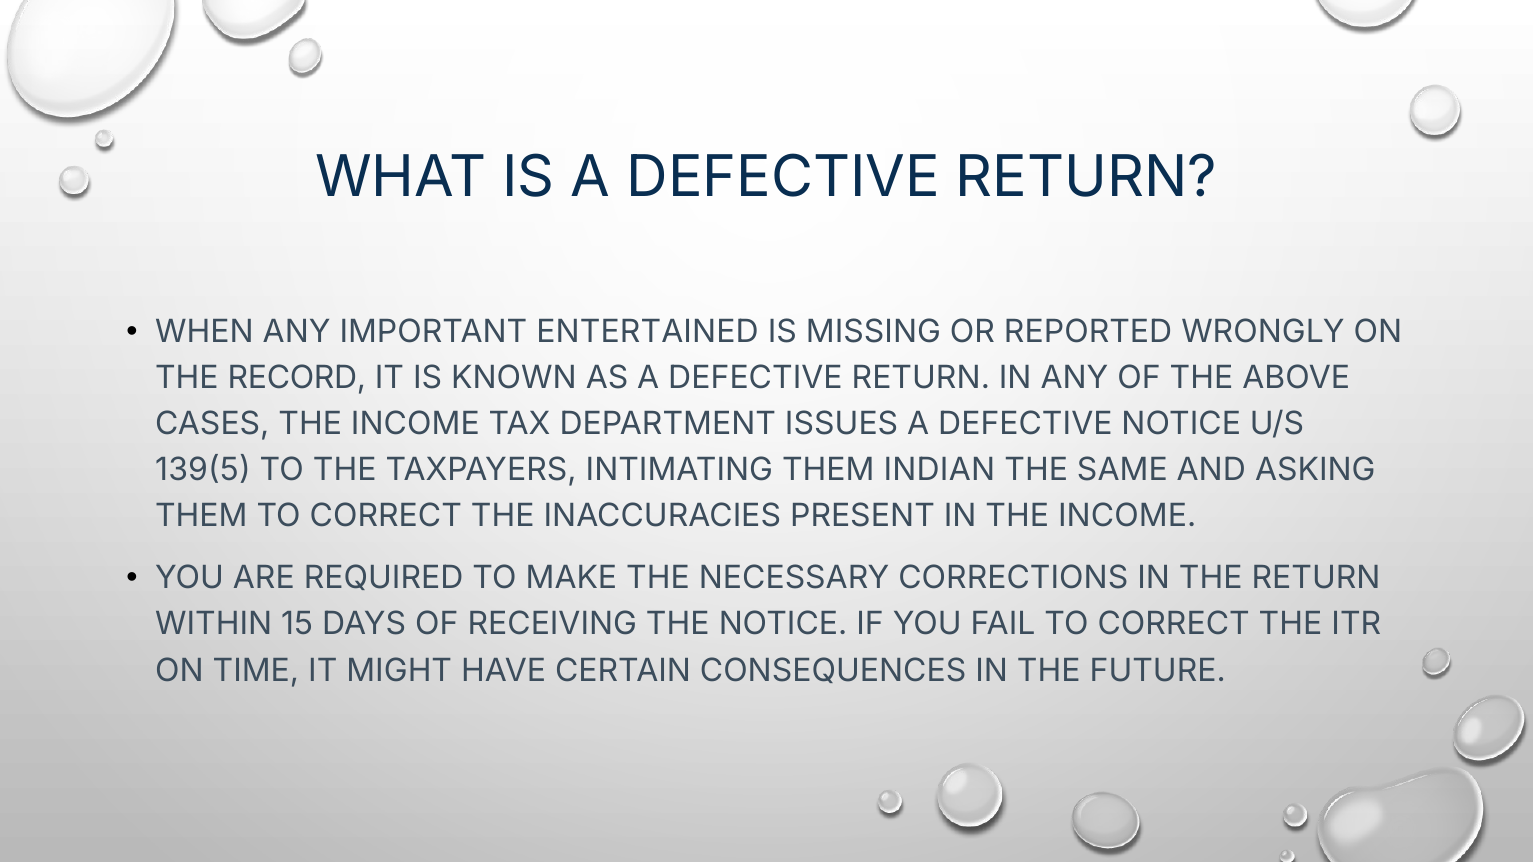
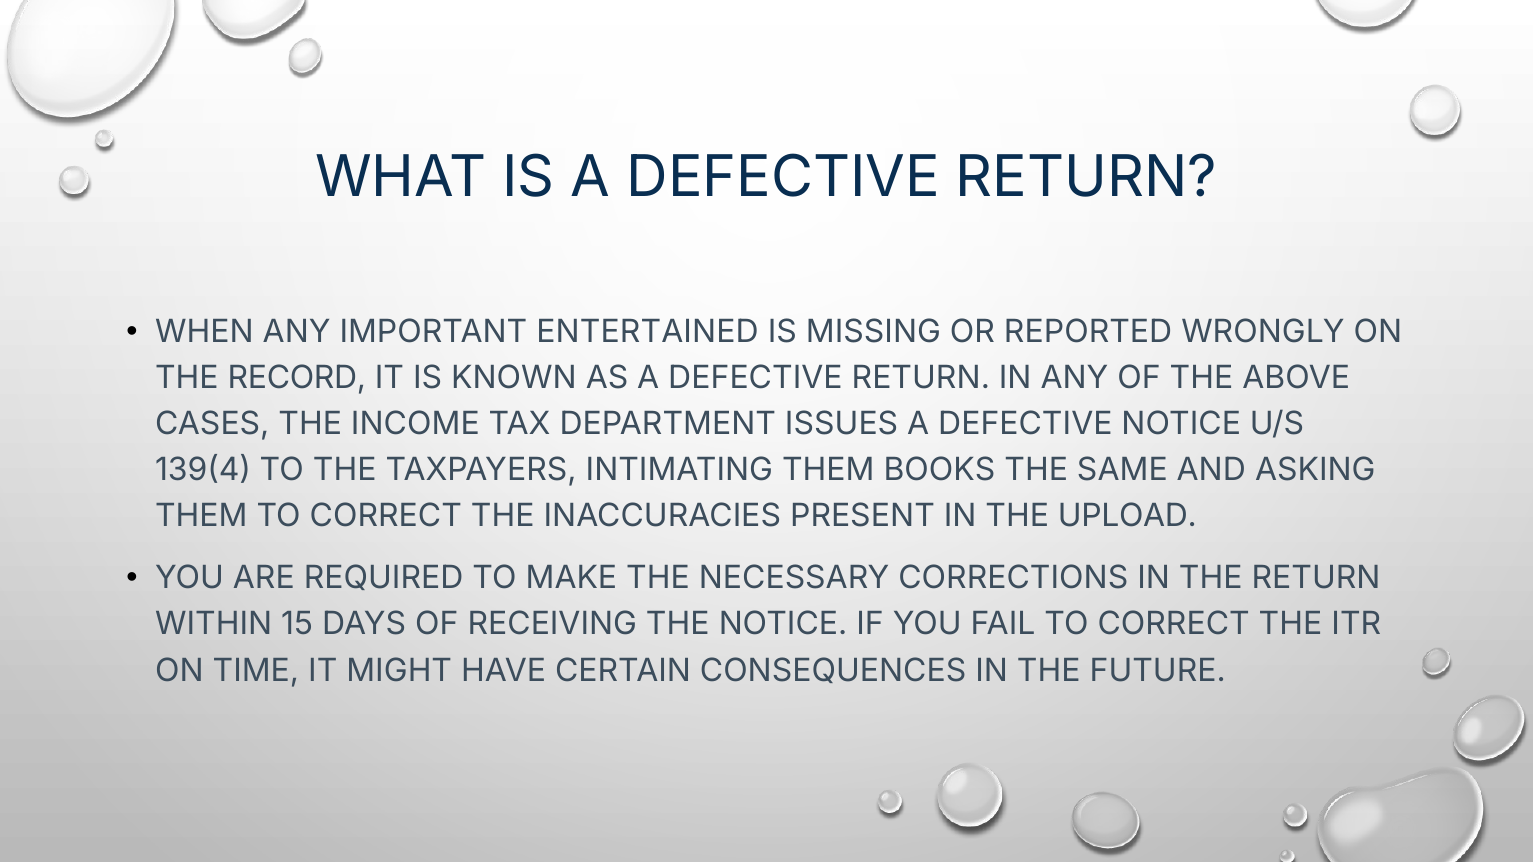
139(5: 139(5 -> 139(4 (203, 471)
INDIAN: INDIAN -> BOOKS (939, 471)
IN THE INCOME: INCOME -> UPLOAD (1127, 517)
